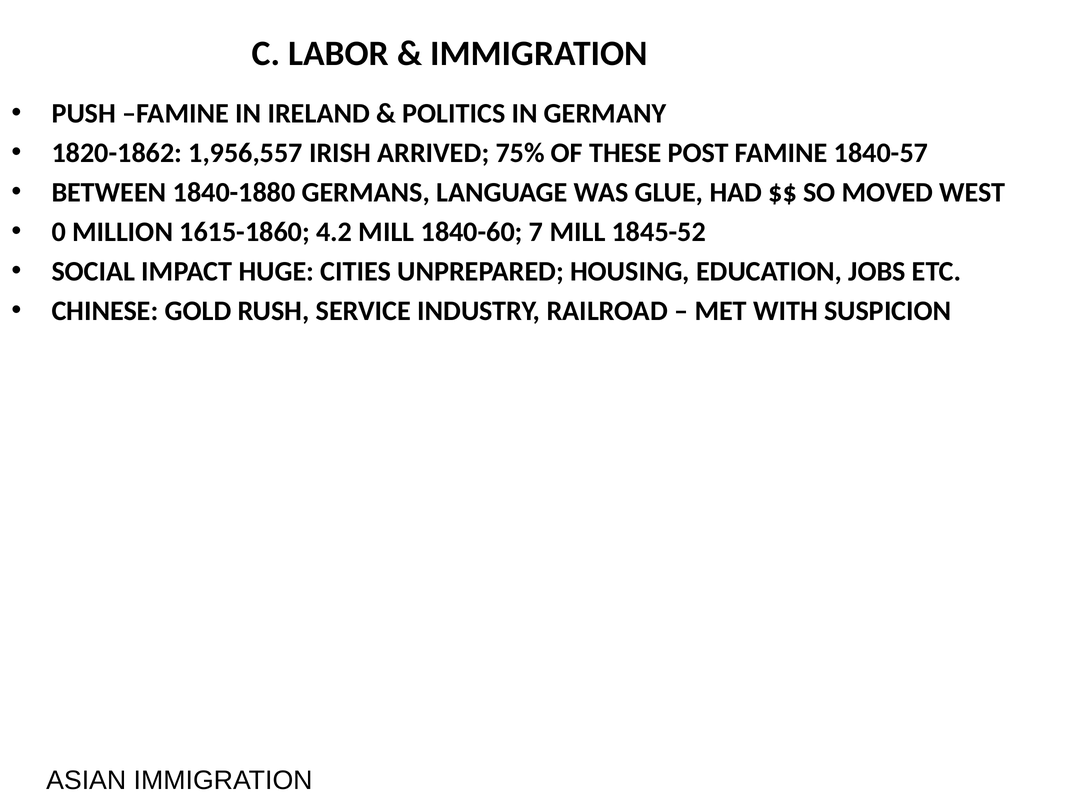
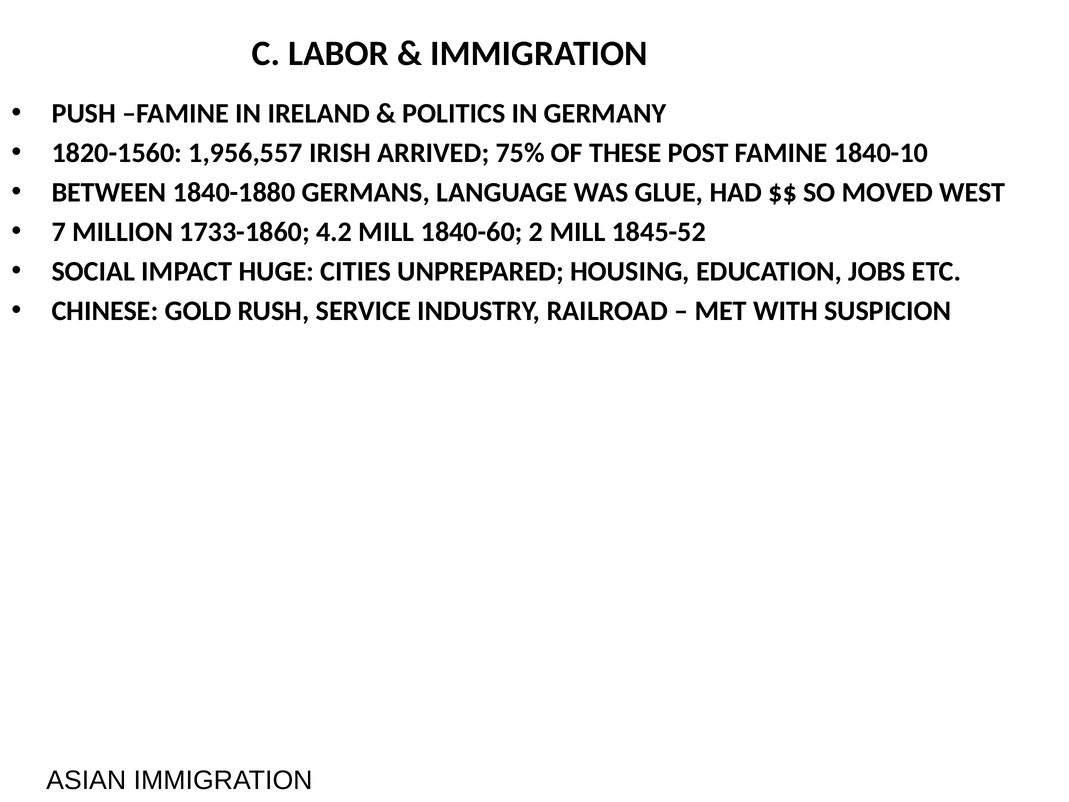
1820-1862: 1820-1862 -> 1820-1560 (117, 153)
1840-57: 1840-57 -> 1840-10 (881, 153)
0: 0 -> 7 (59, 232)
1615-1860: 1615-1860 -> 1733-1860 (245, 232)
7: 7 -> 2 (536, 232)
